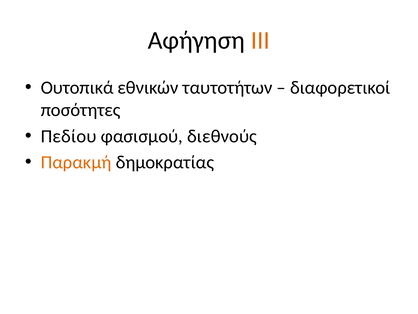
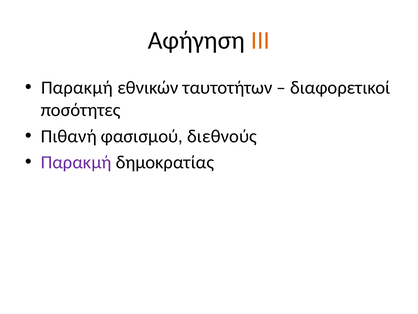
Ουτοπικά: Ουτοπικά -> Παρακμή (77, 88)
Πεδίου: Πεδίου -> Πιθανή (69, 136)
Παρακμή colour: orange -> purple (76, 162)
